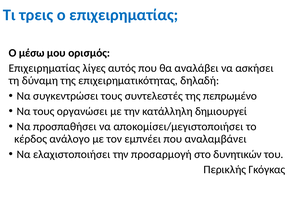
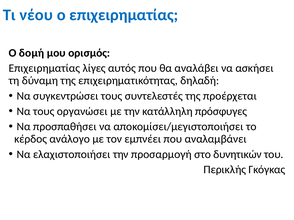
τρεις: τρεις -> νέου (36, 15)
μέσω: μέσω -> δομή (32, 53)
πεπρωμένο: πεπρωμένο -> προέρχεται (230, 96)
δημιουργεί: δημιουργεί -> πρόσφυγες (221, 111)
